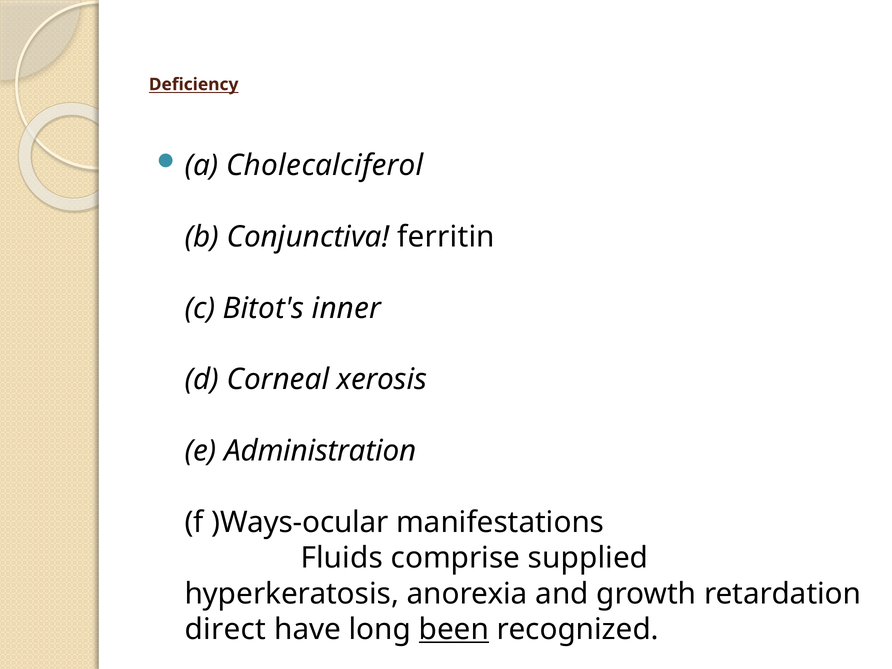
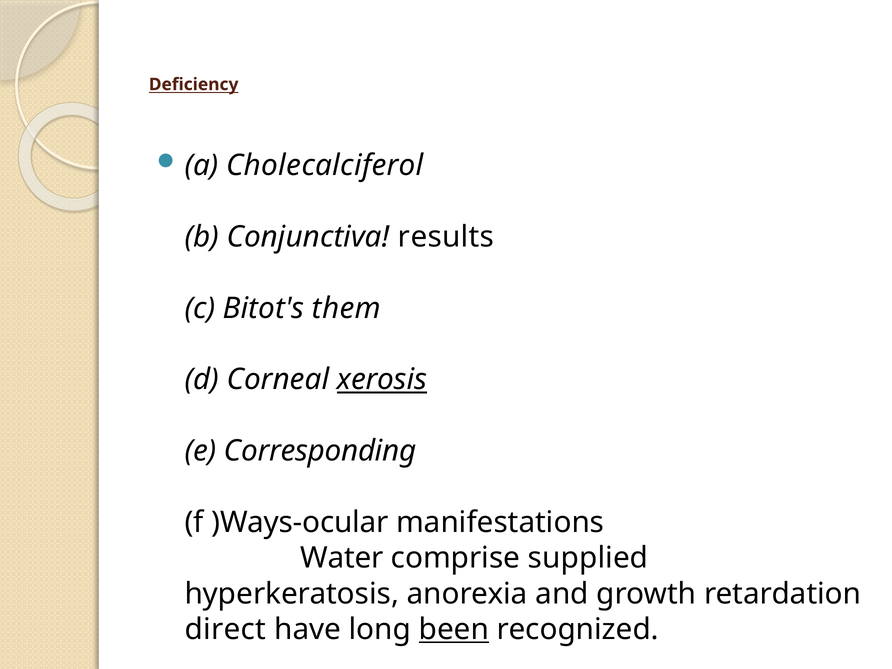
ferritin: ferritin -> results (446, 237)
inner: inner -> them (346, 308)
xerosis underline: none -> present (382, 380)
Administration: Administration -> Corresponding (320, 451)
Fluids: Fluids -> Water (342, 558)
